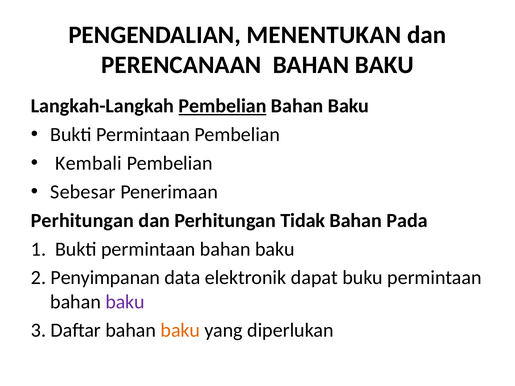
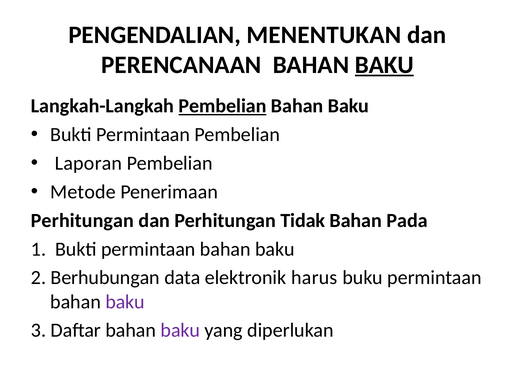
BAKU underline: none -> present (384, 65)
Kembali: Kembali -> Laporan (88, 163)
Sebesar: Sebesar -> Metode (83, 192)
Penyimpanan: Penyimpanan -> Berhubungan (105, 278)
dapat: dapat -> harus (314, 278)
baku colour: orange -> purple (180, 331)
